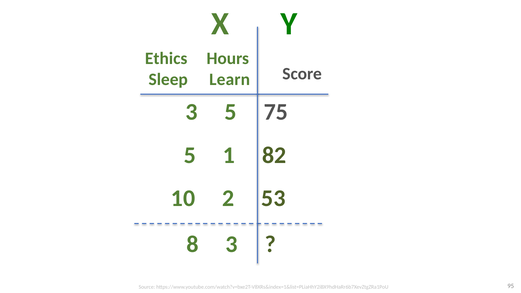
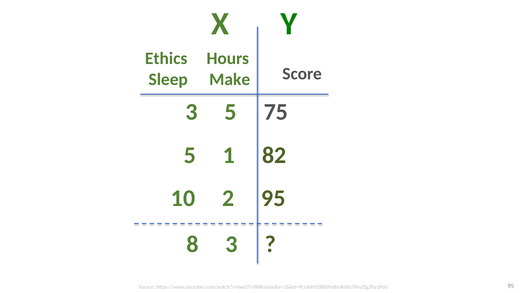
Learn: Learn -> Make (230, 79)
2 53: 53 -> 95 (273, 198)
